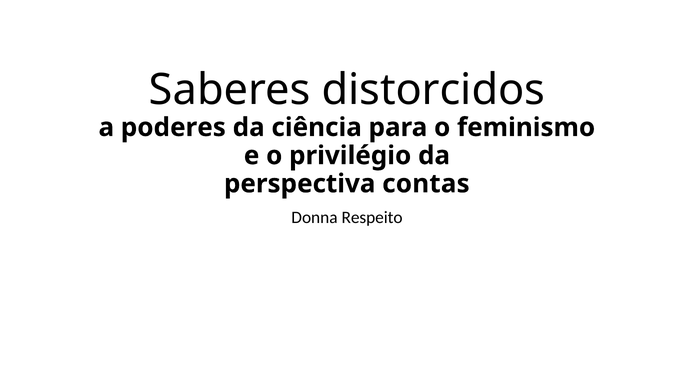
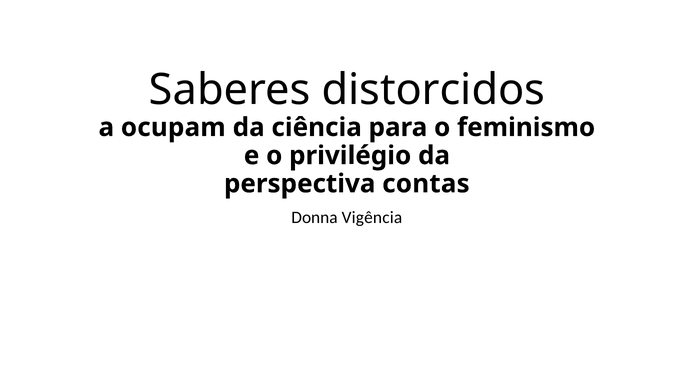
poderes: poderes -> ocupam (173, 127)
Respeito: Respeito -> Vigência (372, 217)
